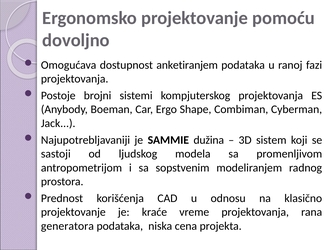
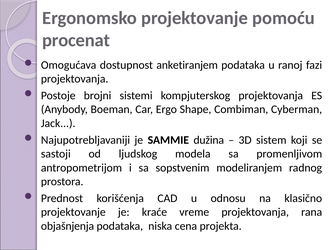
dovoljno: dovoljno -> procenat (76, 40)
generatora: generatora -> objašnjenja (67, 227)
